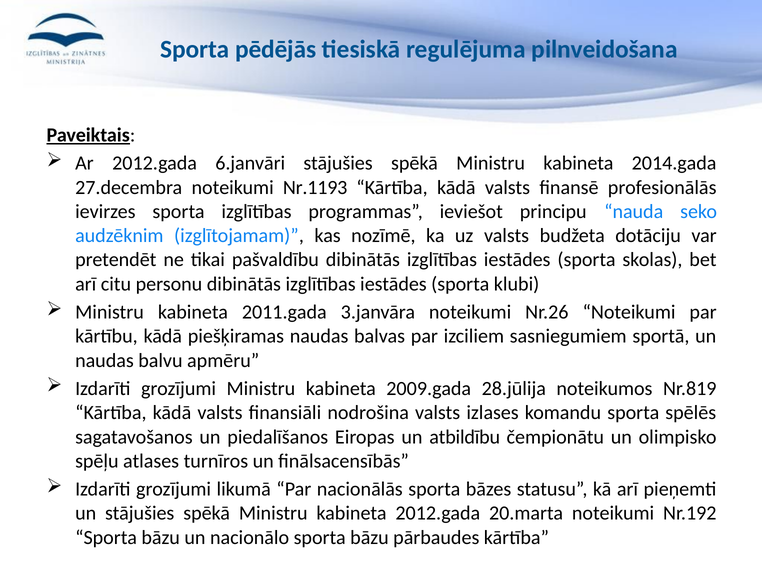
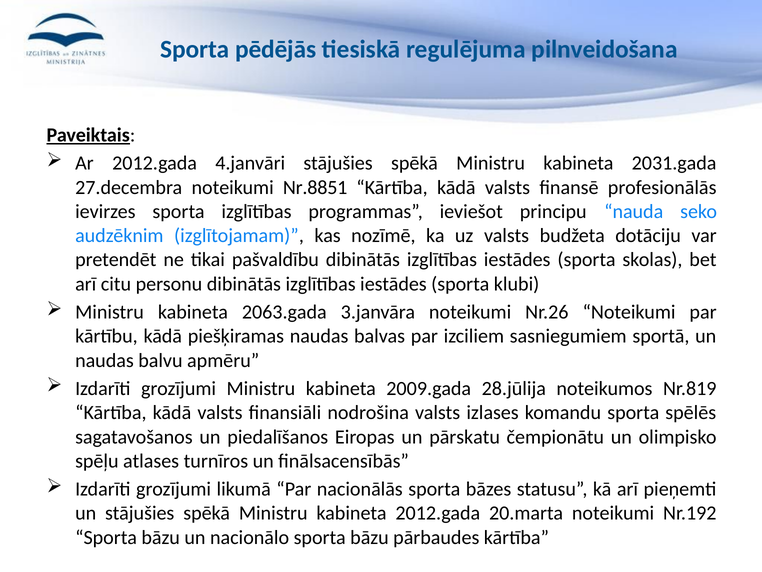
6.janvāri: 6.janvāri -> 4.janvāri (250, 163)
2014.gada: 2014.gada -> 2031.gada (674, 163)
Nr.1193: Nr.1193 -> Nr.8851 (315, 187)
2011.gada: 2011.gada -> 2063.gada (284, 312)
atbildību: atbildību -> pārskatu (465, 436)
